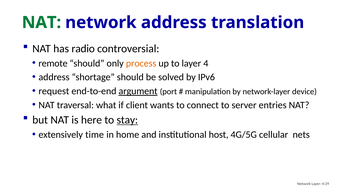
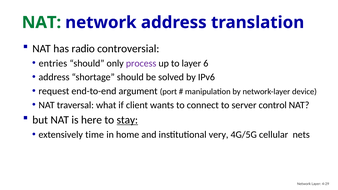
remote: remote -> entries (53, 63)
process colour: orange -> purple (141, 63)
4: 4 -> 6 (206, 63)
argument underline: present -> none (138, 91)
entries: entries -> control (273, 105)
host: host -> very (219, 135)
